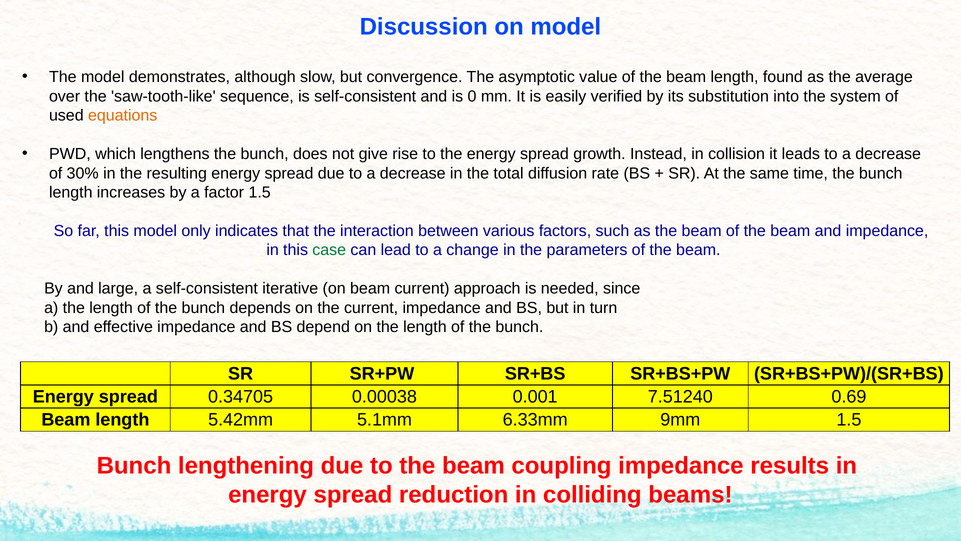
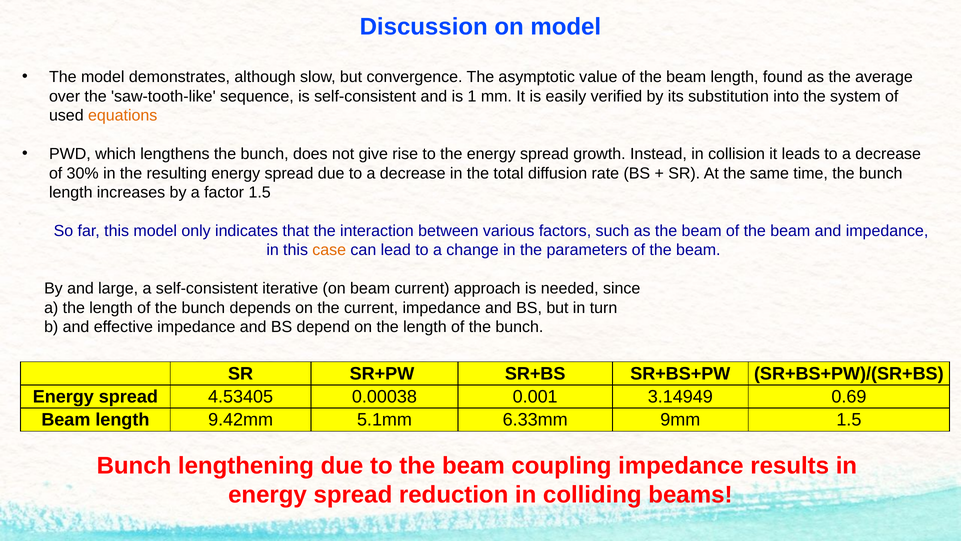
0: 0 -> 1 (472, 96)
case colour: green -> orange (329, 250)
0.34705: 0.34705 -> 4.53405 (241, 397)
7.51240: 7.51240 -> 3.14949 (680, 397)
5.42mm: 5.42mm -> 9.42mm (241, 420)
